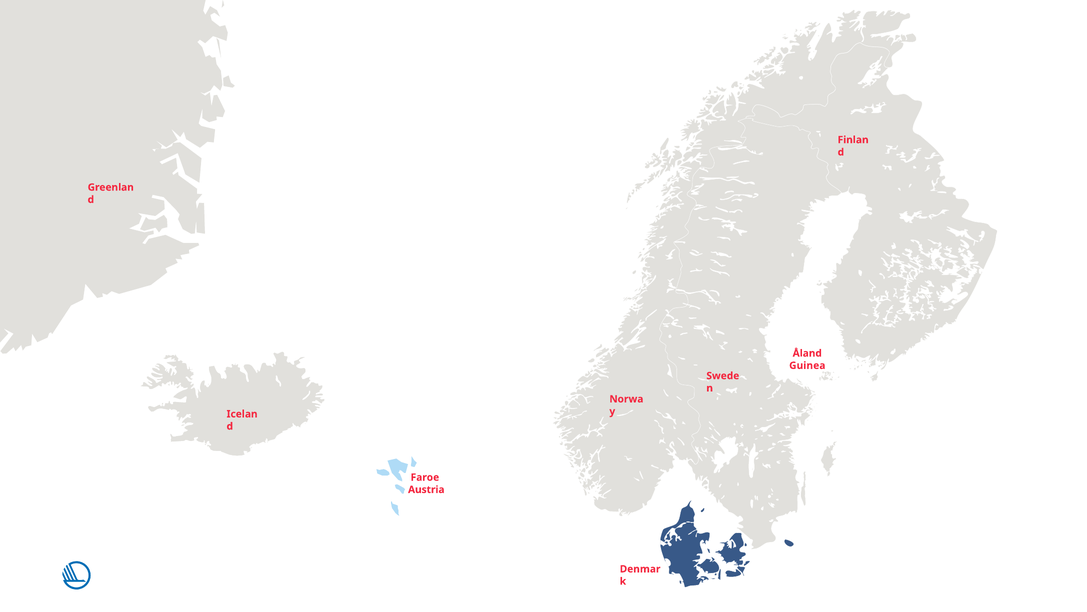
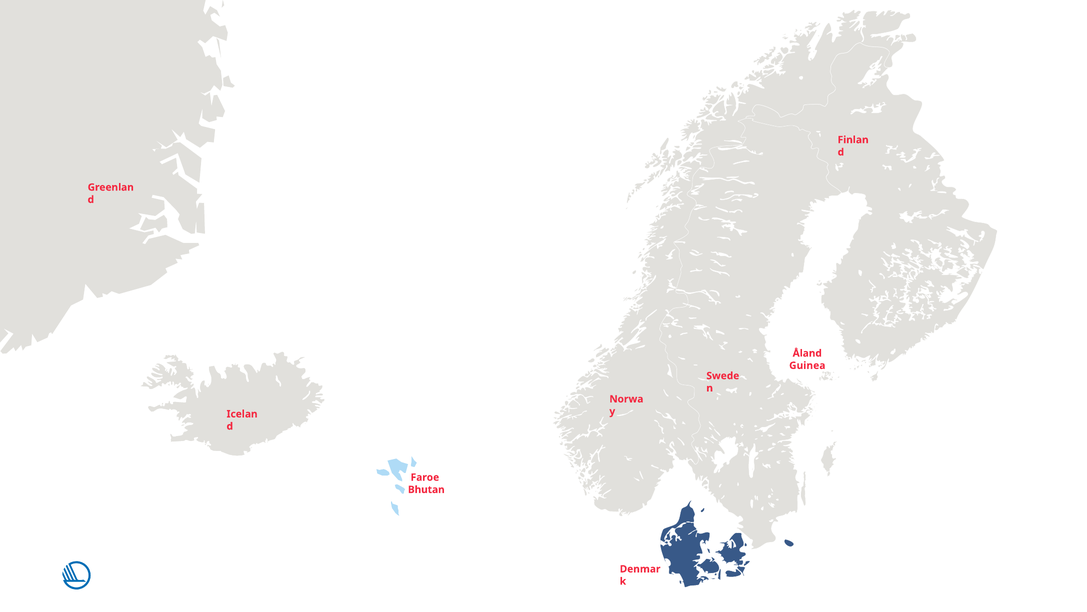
Austria: Austria -> Bhutan (426, 489)
